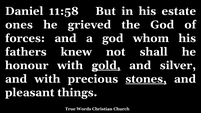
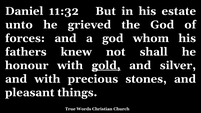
11:58: 11:58 -> 11:32 (64, 11)
ones: ones -> unto (19, 25)
stones underline: present -> none (146, 79)
